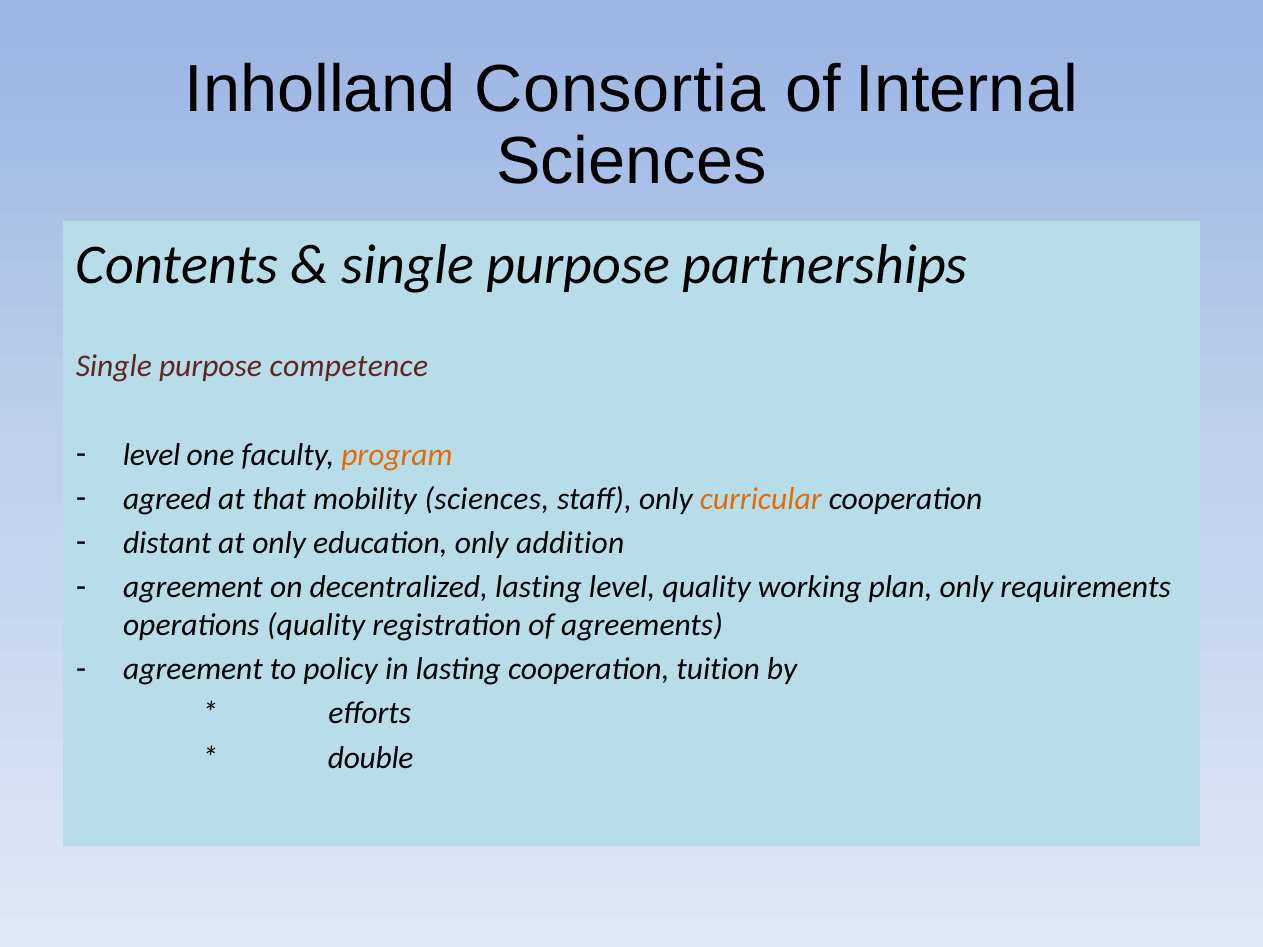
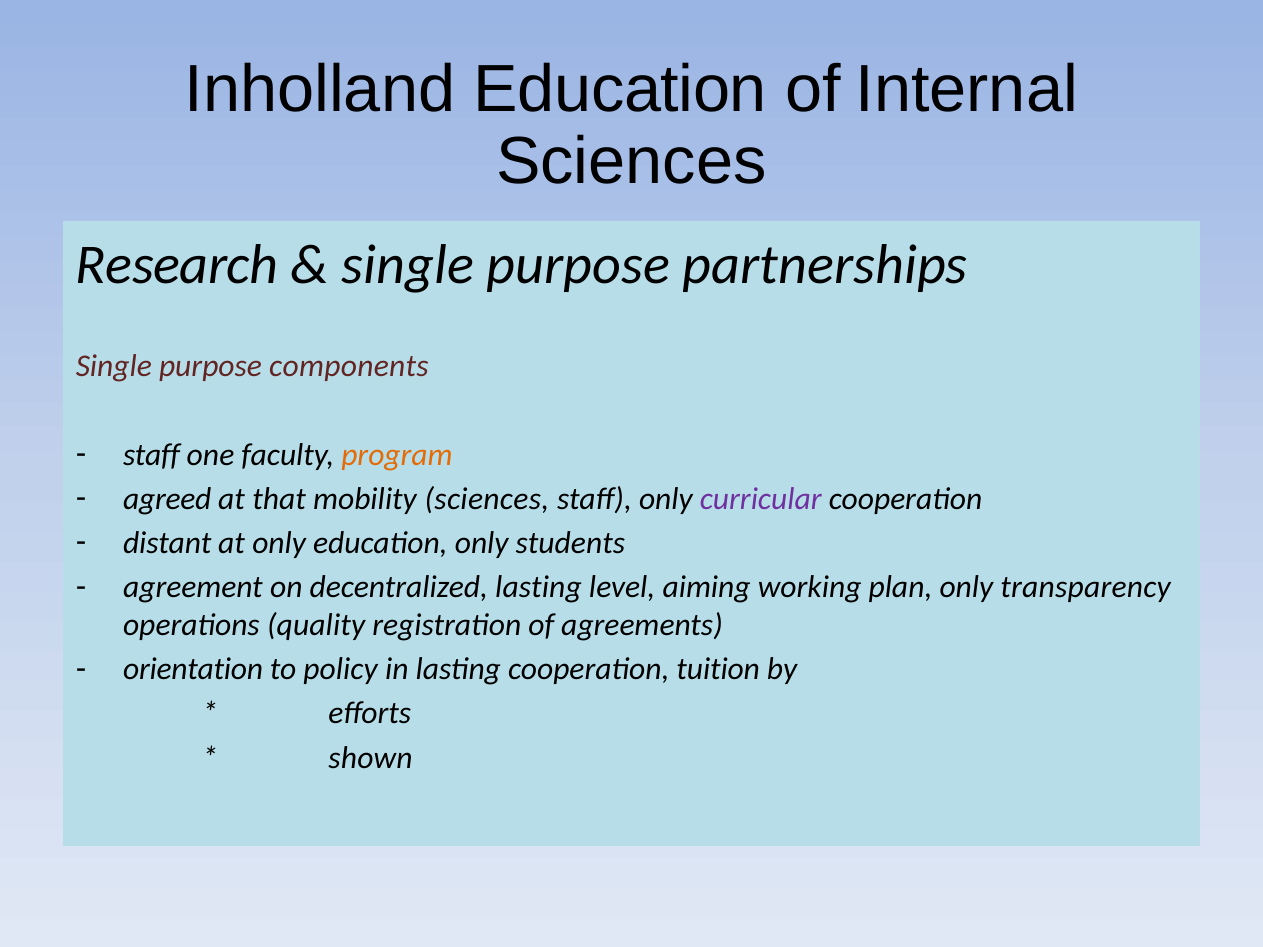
Inholland Consortia: Consortia -> Education (620, 90)
Contents: Contents -> Research (177, 265)
competence: competence -> components (349, 366)
level: level -> staff (152, 455)
curricular colour: orange -> purple (761, 499)
addition: addition -> students (570, 543)
level quality: quality -> aiming (707, 587)
requirements: requirements -> transparency (1086, 587)
agreement: agreement -> orientation (193, 670)
double: double -> shown (370, 758)
